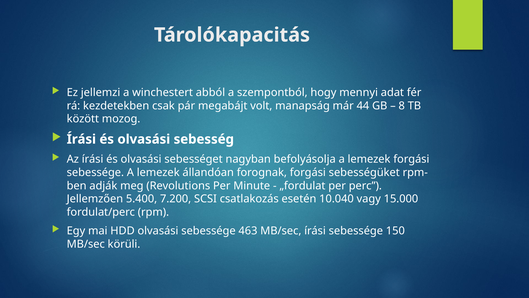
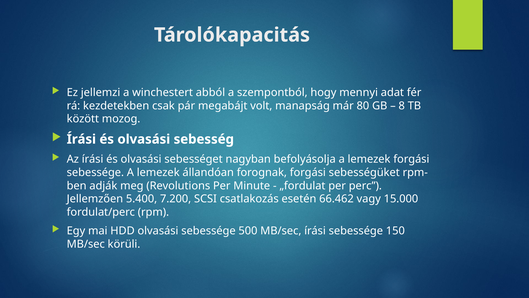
44: 44 -> 80 (363, 106)
10.040: 10.040 -> 66.462 (336, 199)
463: 463 -> 500 (248, 231)
